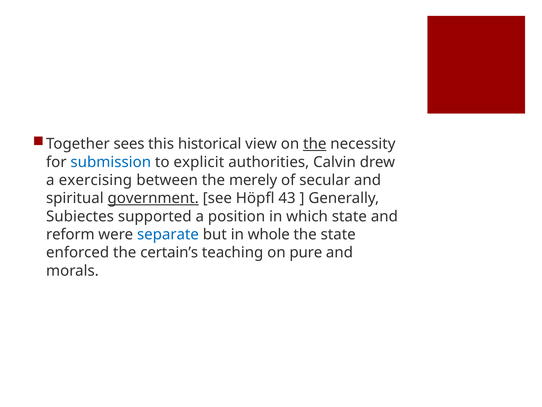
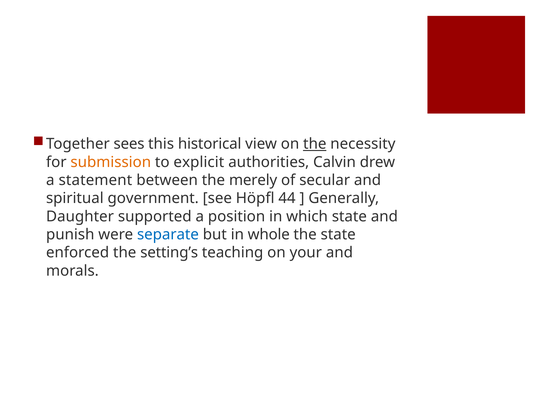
submission colour: blue -> orange (111, 162)
exercising: exercising -> statement (95, 180)
government underline: present -> none (153, 198)
43: 43 -> 44 (287, 198)
Subiectes: Subiectes -> Daughter (80, 216)
reform: reform -> punish (70, 234)
certain’s: certain’s -> setting’s (169, 252)
pure: pure -> your (306, 252)
